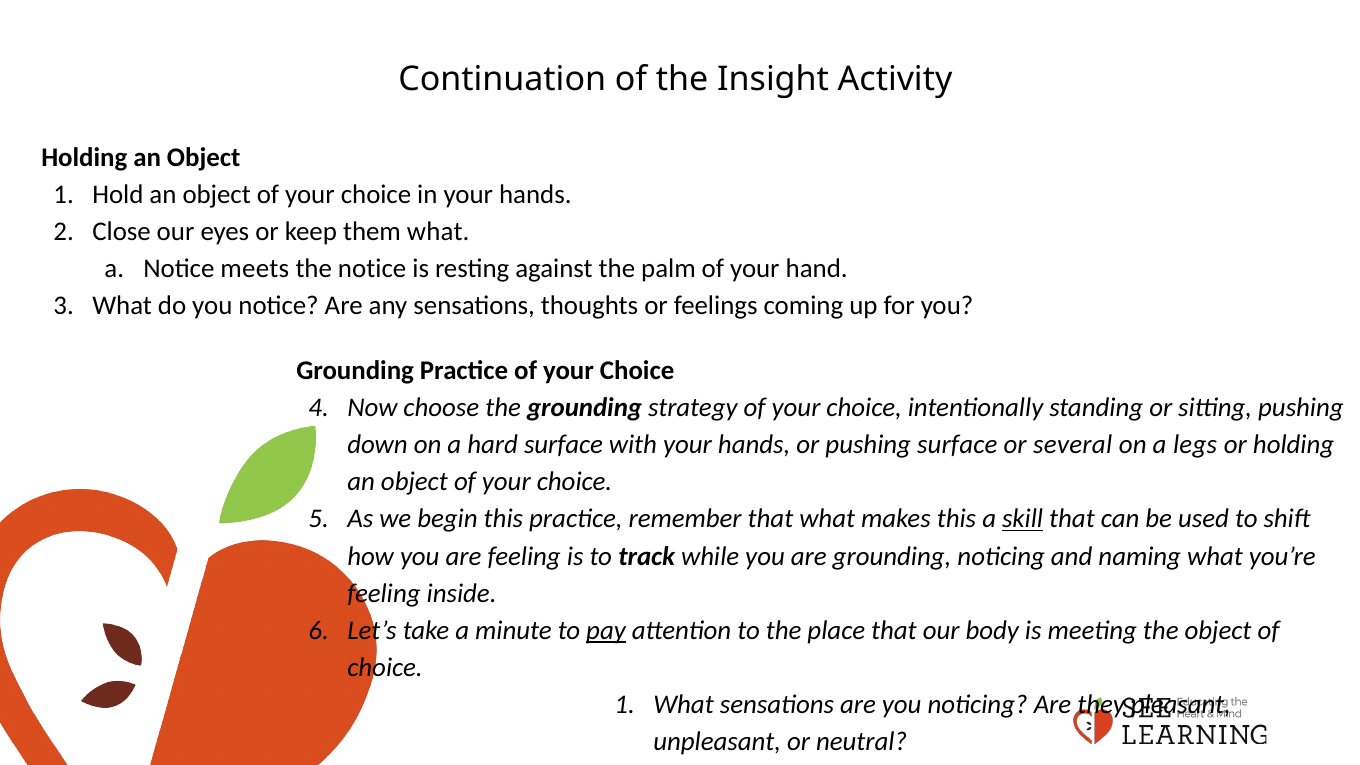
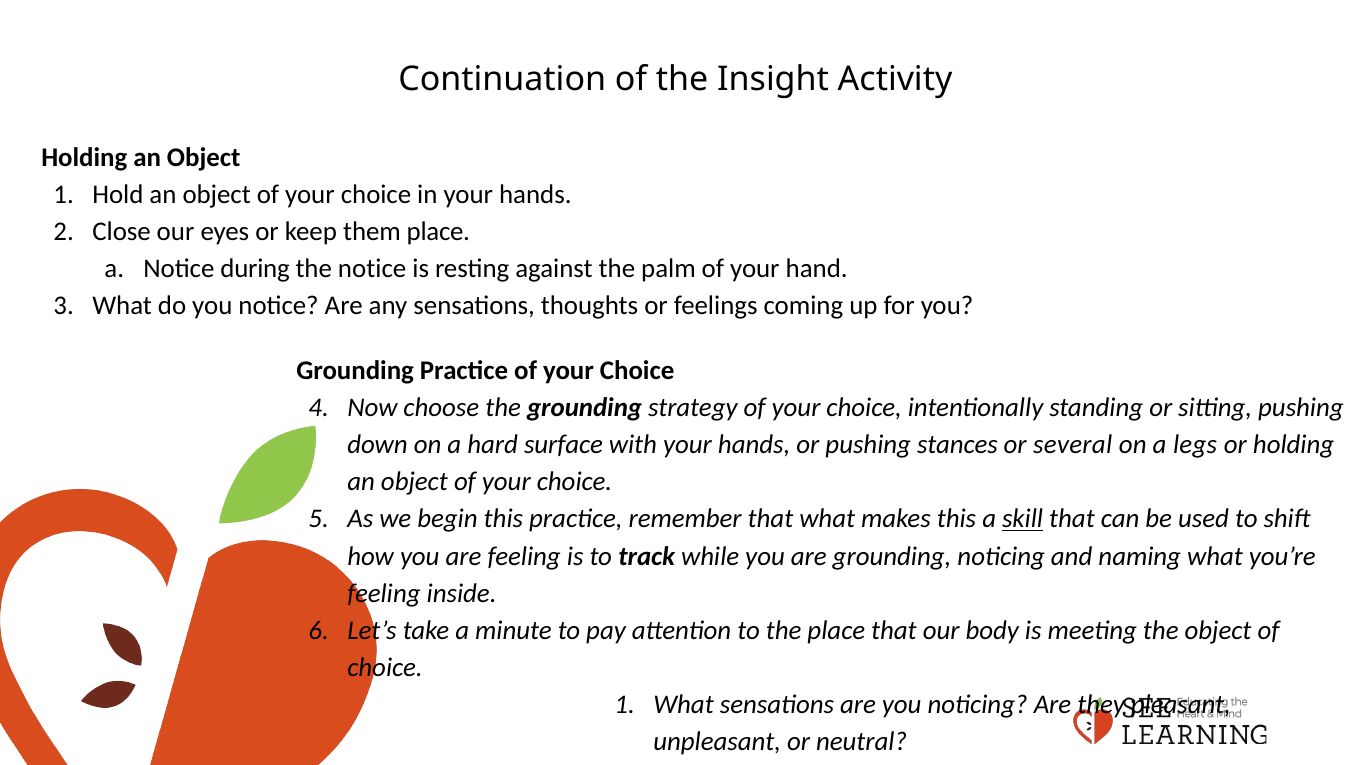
them what: what -> place (438, 232)
meets: meets -> during (255, 269)
pushing surface: surface -> stances (957, 445)
pay underline: present -> none (606, 630)
